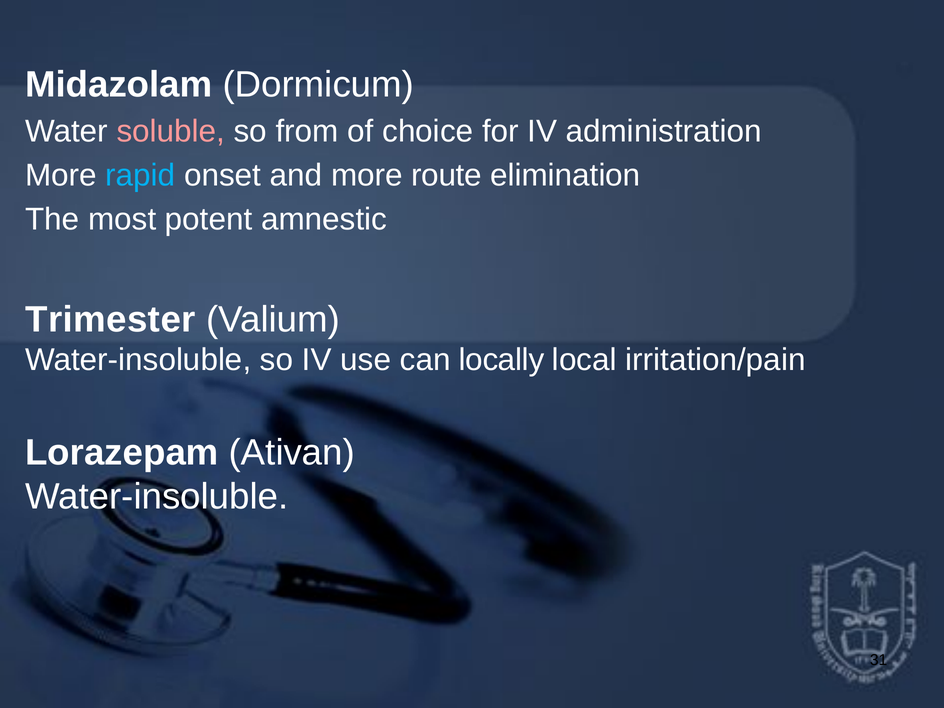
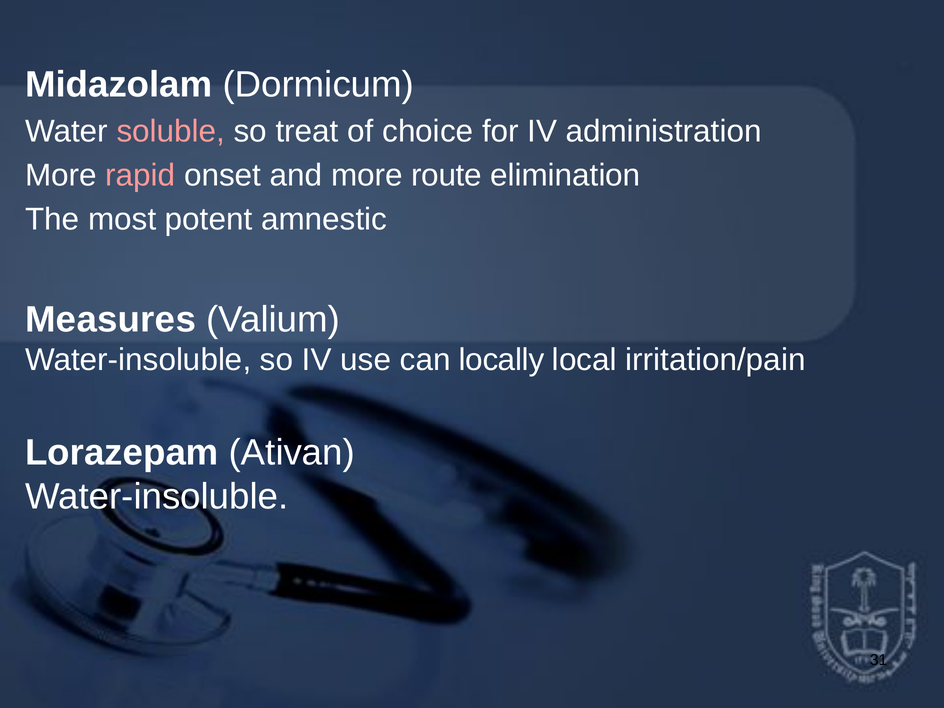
from: from -> treat (307, 131)
rapid colour: light blue -> pink (140, 175)
Trimester: Trimester -> Measures (111, 319)
